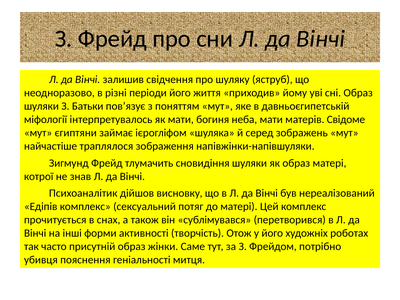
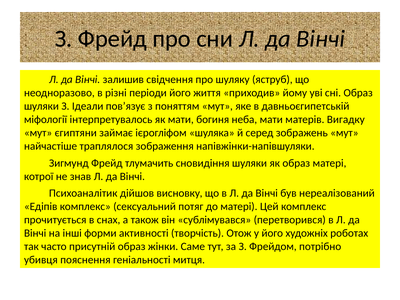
Батьки: Батьки -> Ідеали (88, 106)
Свідоме: Свідоме -> Вигадку (346, 119)
